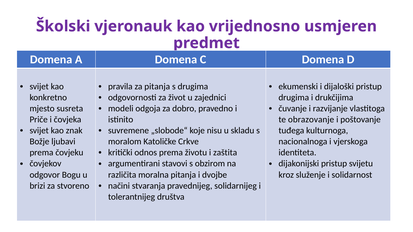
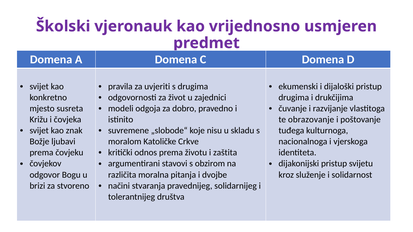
za pitanja: pitanja -> uvjeriti (157, 87)
Priče: Priče -> Križu (39, 120)
